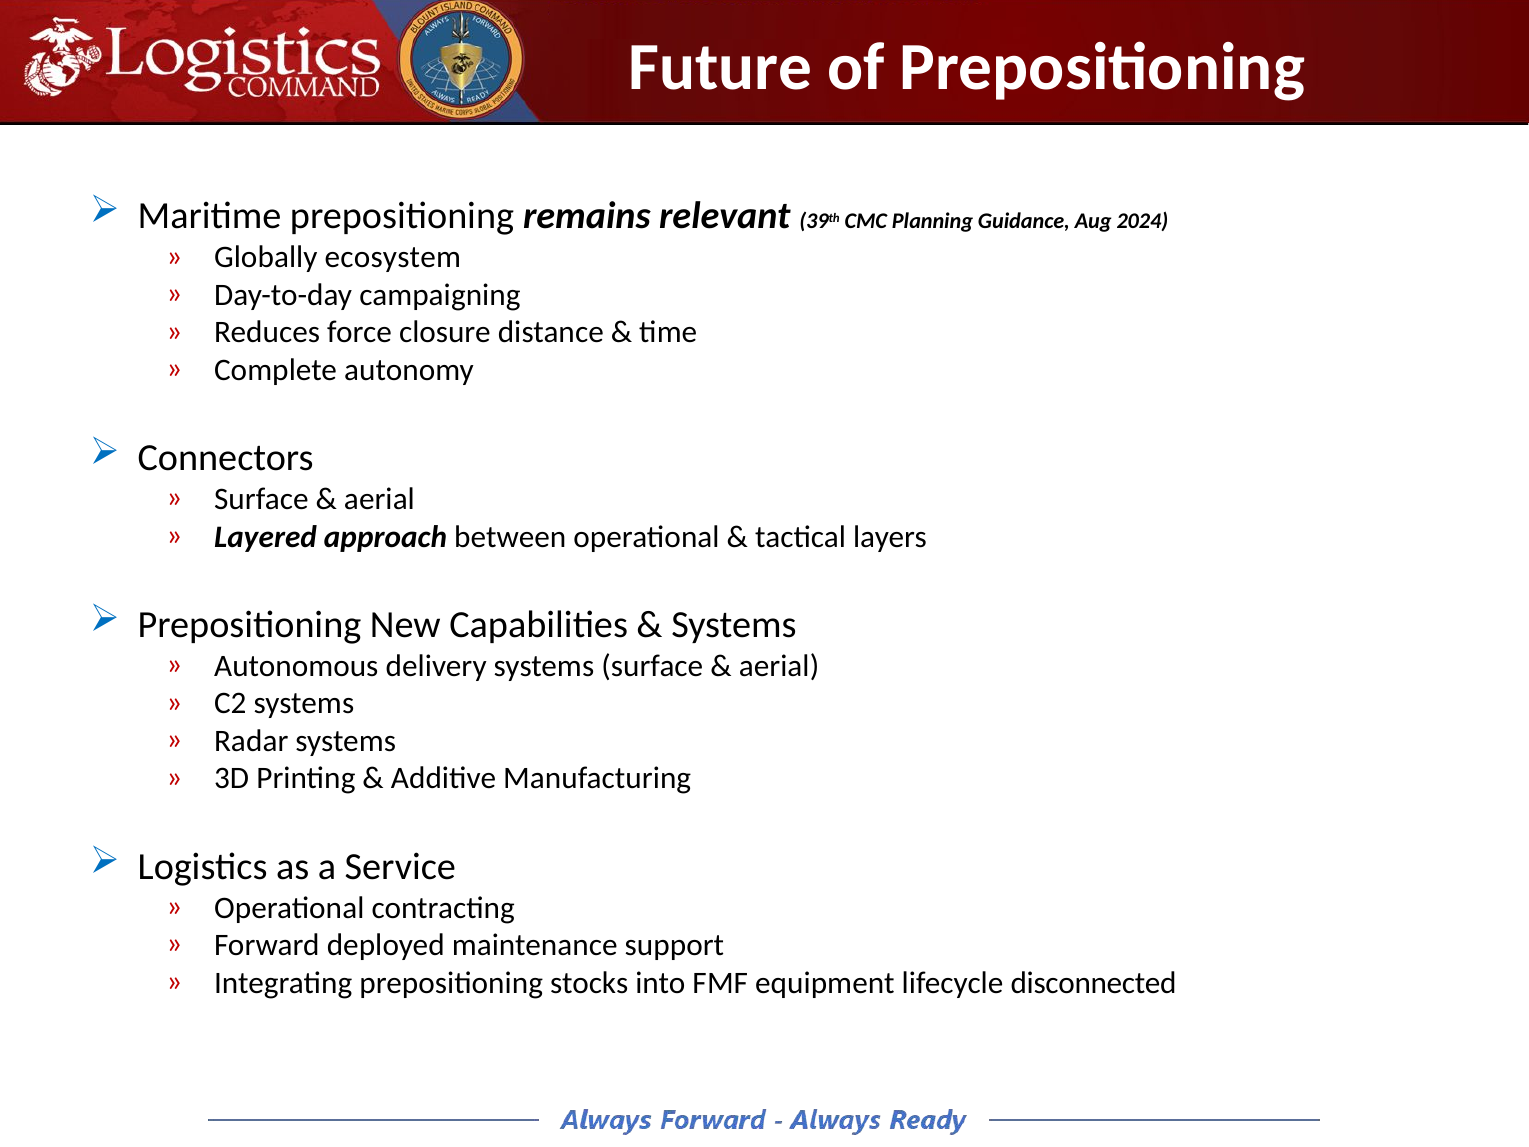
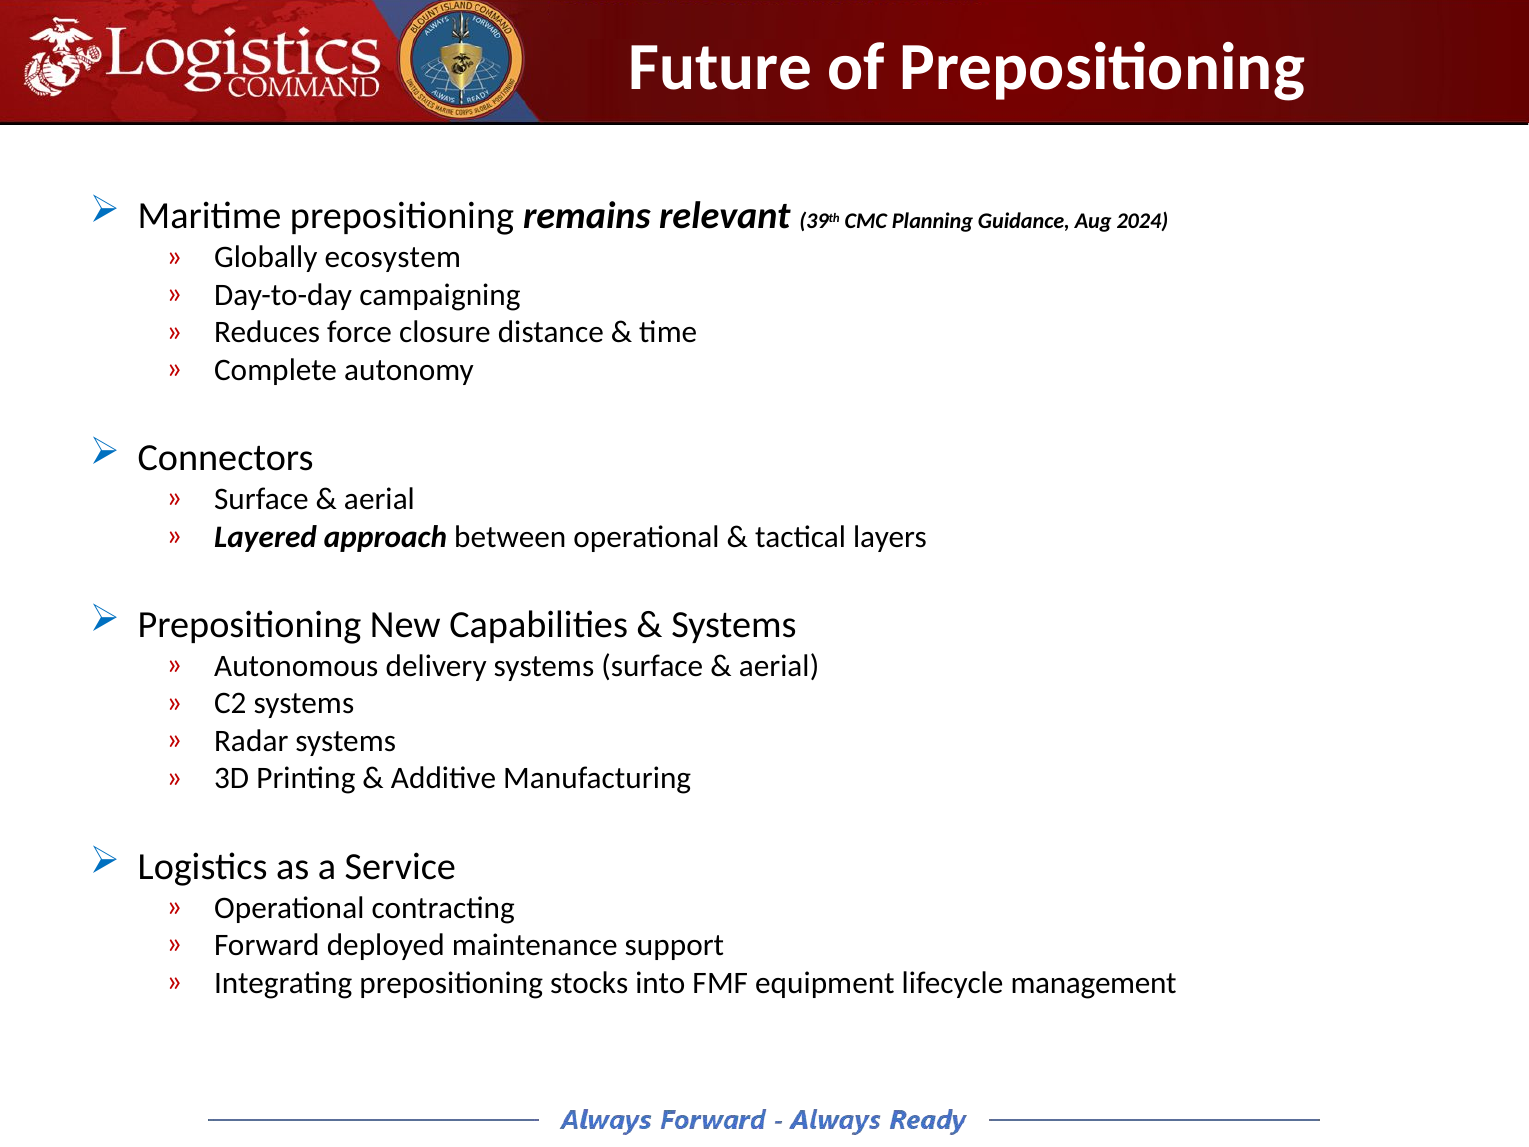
disconnected: disconnected -> management (1094, 983)
